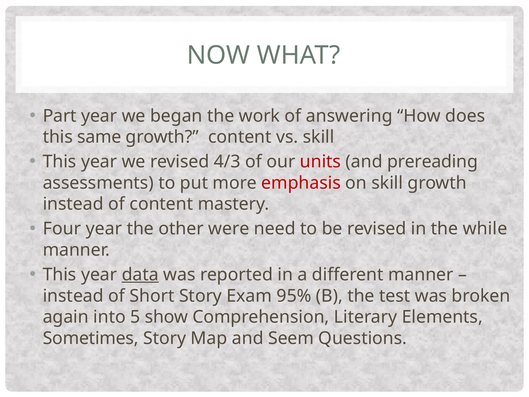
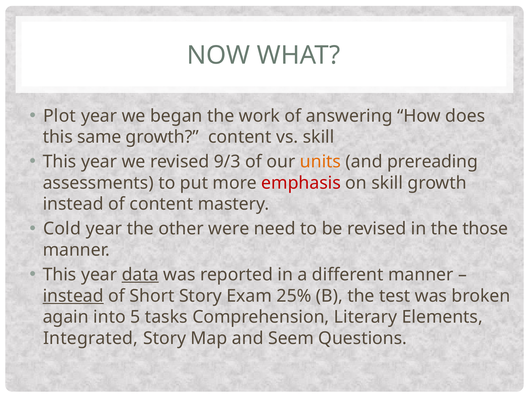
Part: Part -> Plot (60, 116)
4/3: 4/3 -> 9/3 (227, 162)
units colour: red -> orange (321, 162)
Four: Four -> Cold (62, 229)
while: while -> those (485, 229)
instead underline: none -> present (73, 296)
95%: 95% -> 25% (294, 296)
show: show -> tasks (166, 317)
Sometimes: Sometimes -> Integrated (91, 338)
